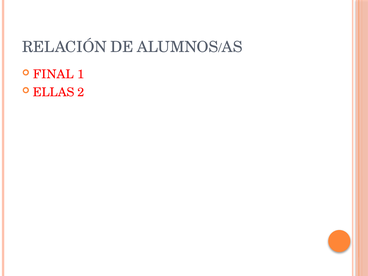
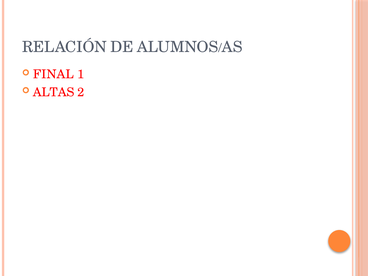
ELLAS: ELLAS -> ALTAS (54, 92)
